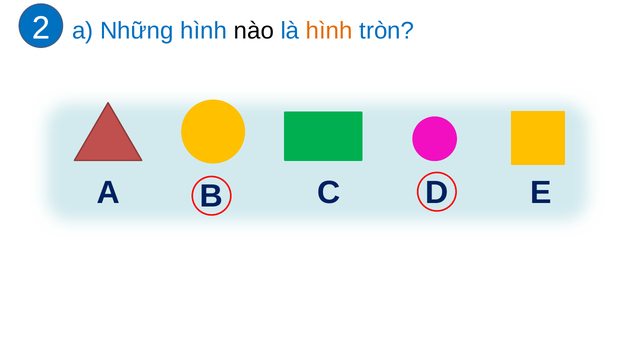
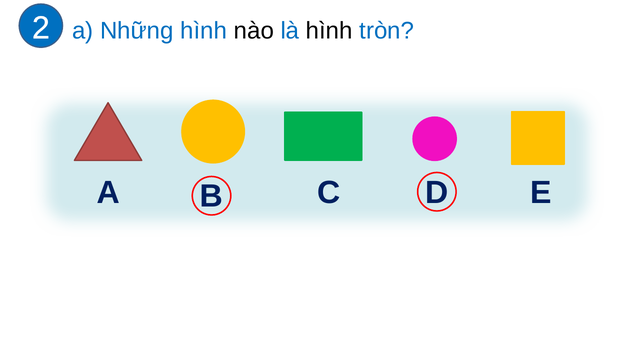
hình colour: orange -> black (329, 31)
